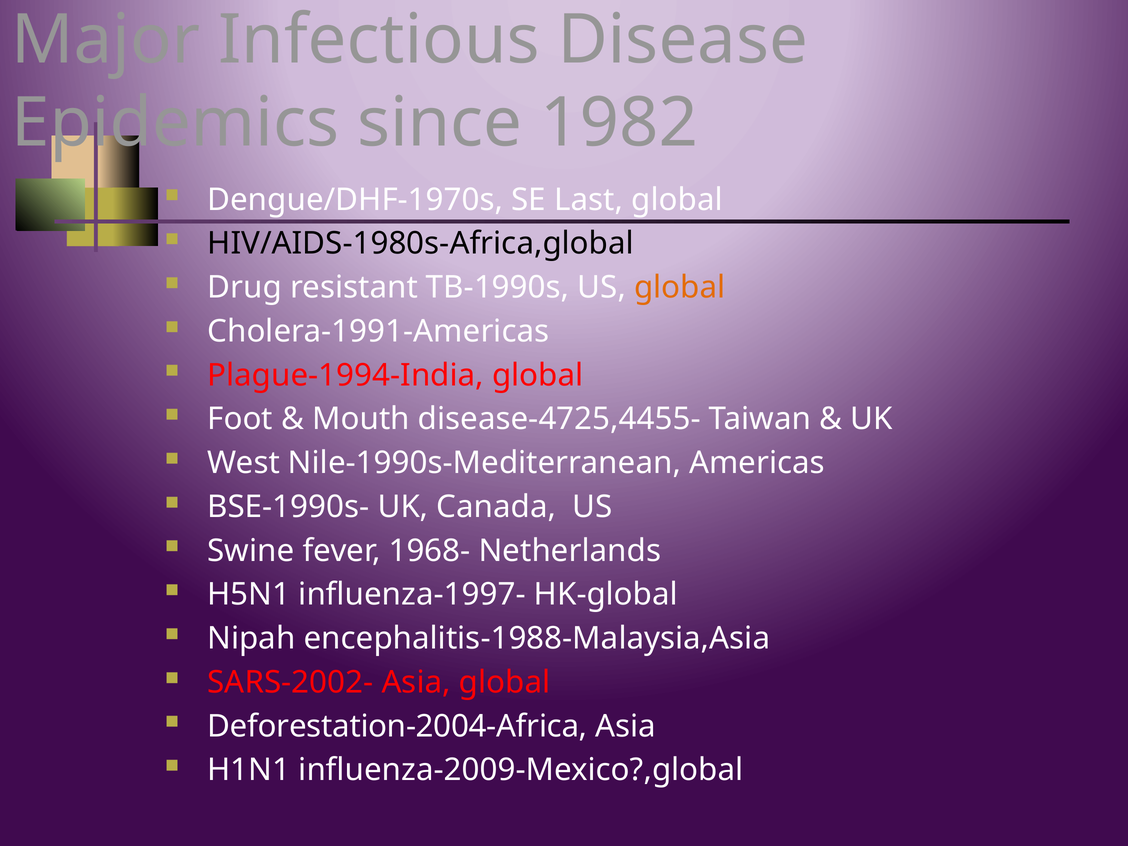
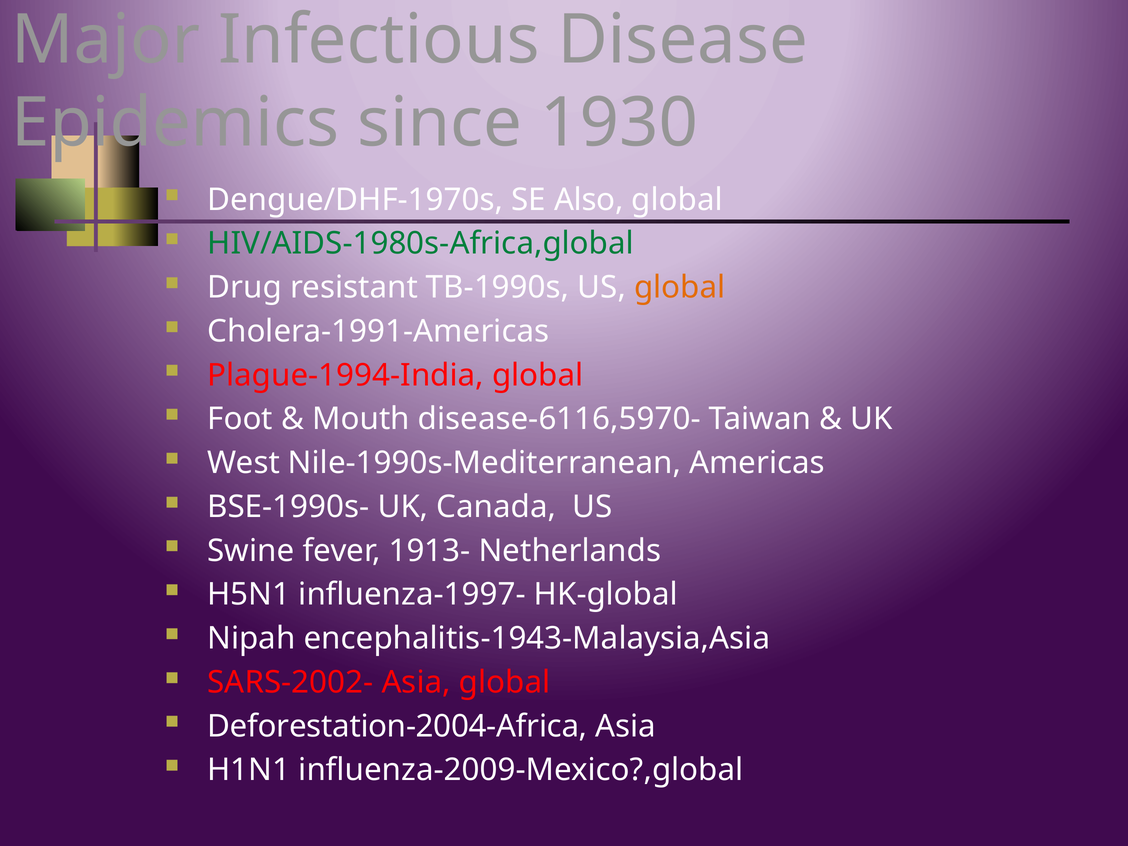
1982: 1982 -> 1930 (619, 123)
Last: Last -> Also (589, 200)
HIV/AIDS-1980s-Africa,global colour: black -> green (421, 244)
disease-4725,4455-: disease-4725,4455- -> disease-6116,5970- (559, 419)
1968-: 1968- -> 1913- (430, 551)
encephalitis-1988-Malaysia,Asia: encephalitis-1988-Malaysia,Asia -> encephalitis-1943-Malaysia,Asia (537, 639)
